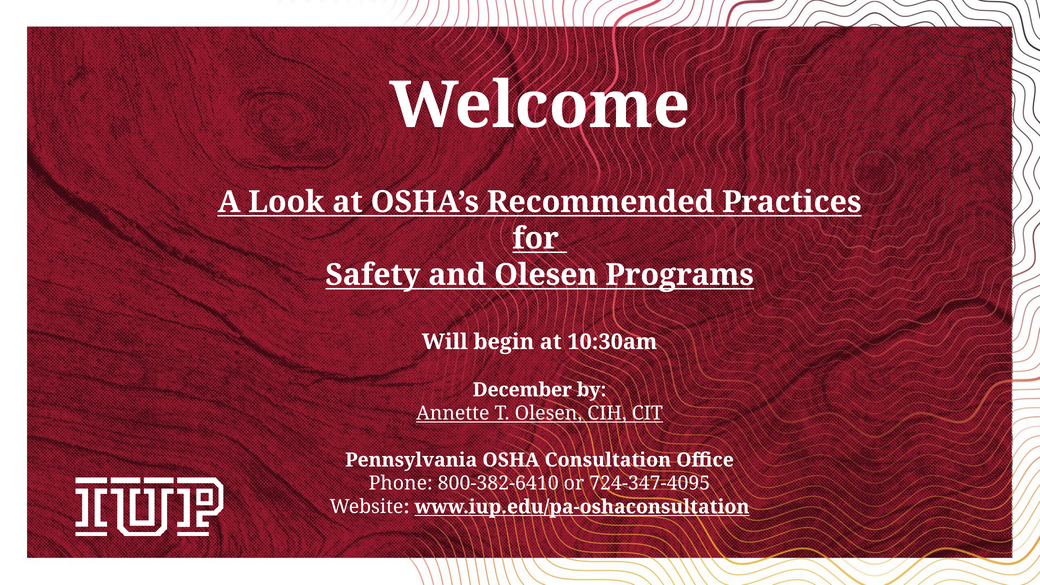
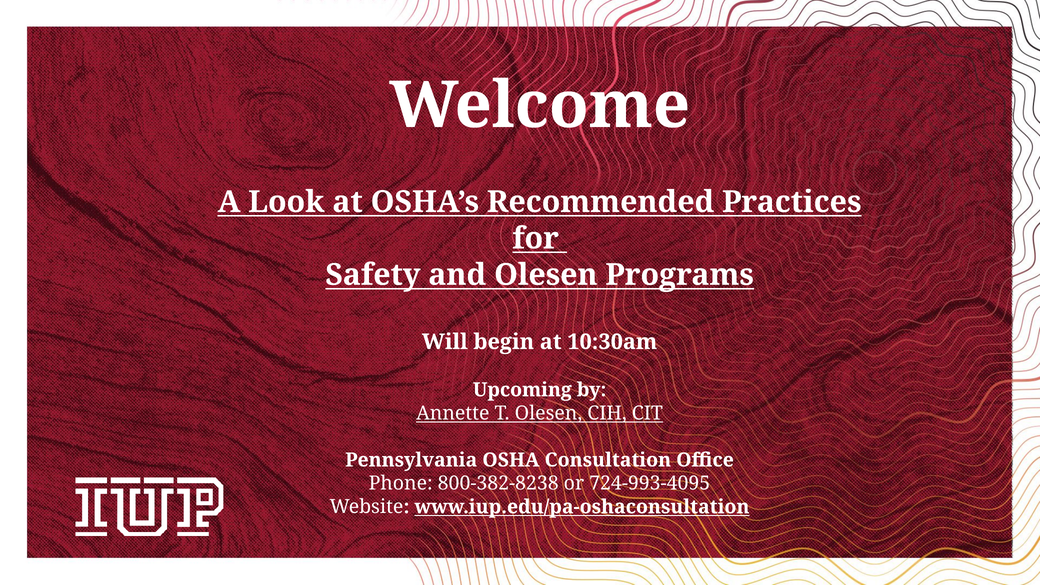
December: December -> Upcoming (522, 390)
800-382-6410: 800-382-6410 -> 800-382-8238 (498, 483)
724-347-4095: 724-347-4095 -> 724-993-4095 (650, 483)
